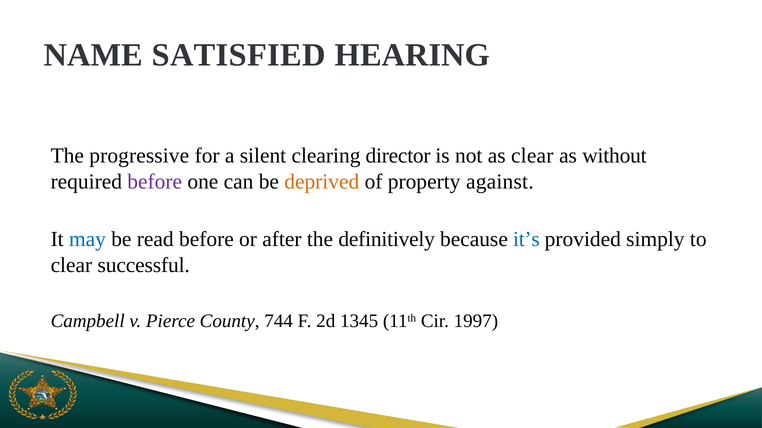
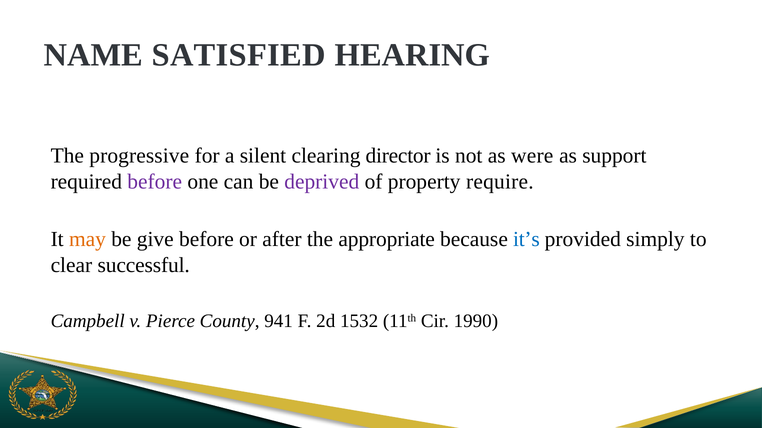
as clear: clear -> were (532, 156)
without: without -> support (614, 156)
deprived colour: orange -> purple (322, 182)
against: against -> require (500, 182)
may colour: blue -> orange (87, 240)
read: read -> give (155, 240)
definitively: definitively -> appropriate (387, 240)
744: 744 -> 941 (279, 322)
1345: 1345 -> 1532 (359, 322)
1997: 1997 -> 1990 (476, 322)
